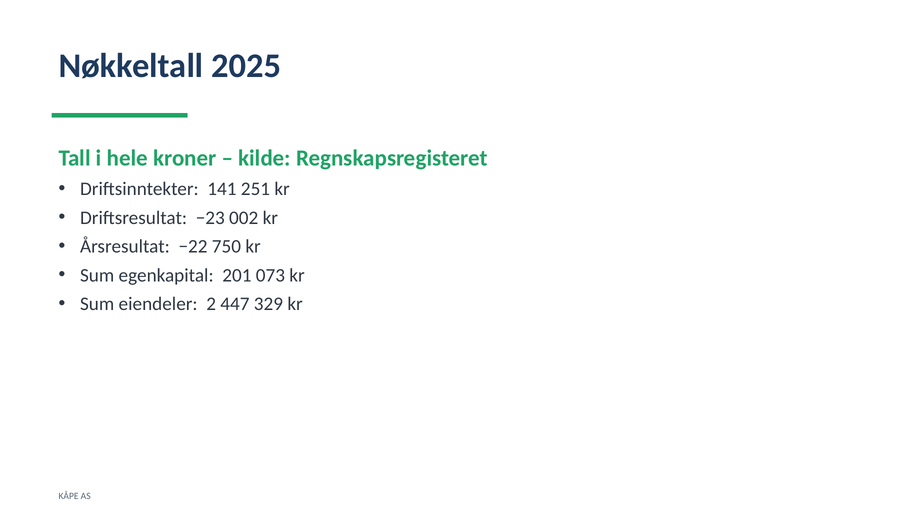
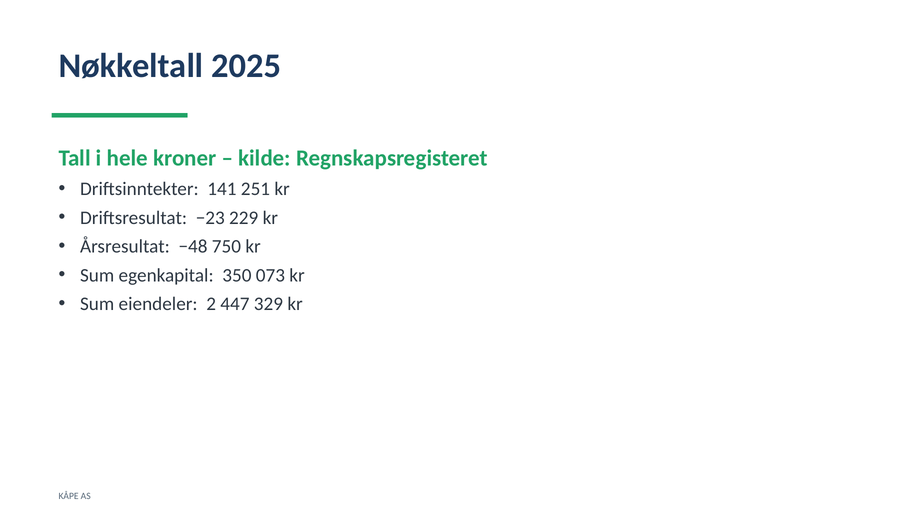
002: 002 -> 229 (244, 218)
−22: −22 -> −48 (193, 247)
201: 201 -> 350 (237, 275)
